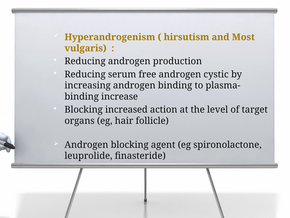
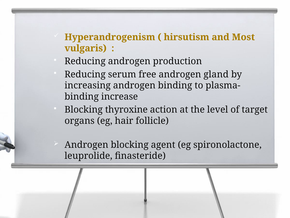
cystic: cystic -> gland (216, 74)
increased: increased -> thyroxine (126, 109)
